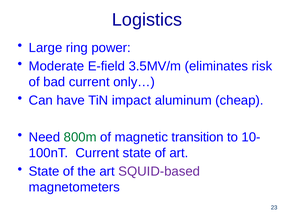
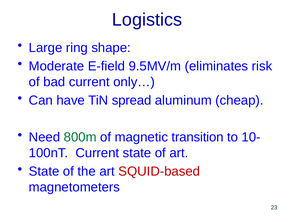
power: power -> shape (111, 48)
3.5MV/m: 3.5MV/m -> 9.5MV/m (155, 66)
impact: impact -> spread (132, 100)
SQUID-based colour: purple -> red (159, 171)
